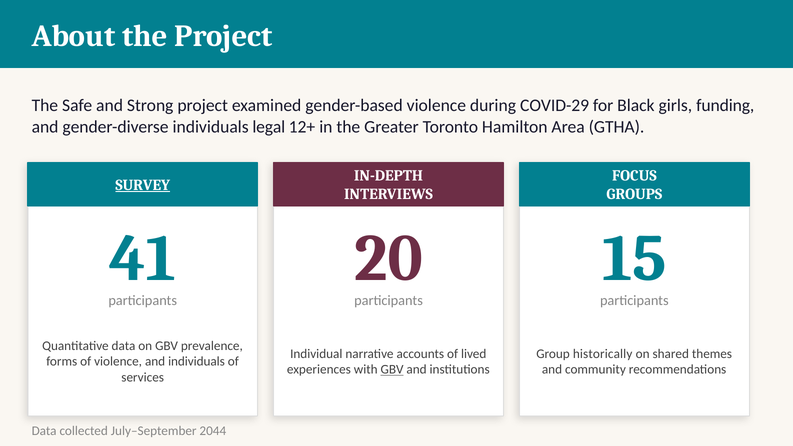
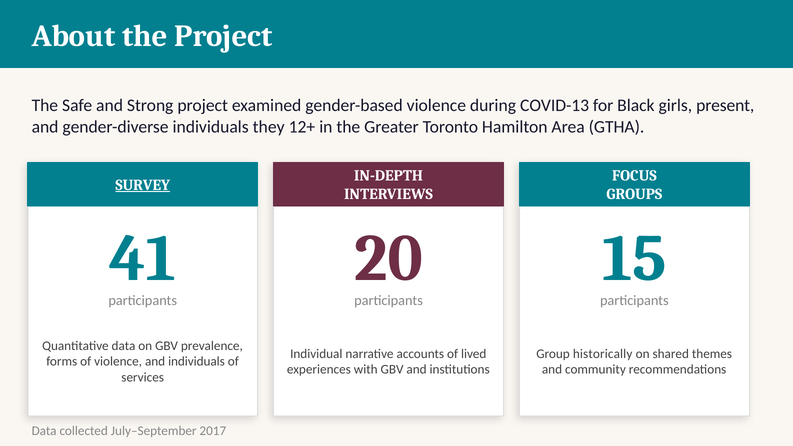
COVID-29: COVID-29 -> COVID-13 (555, 106)
funding: funding -> present (725, 106)
legal: legal -> they (269, 127)
GBV underline: present -> none (392, 370)
2044: 2044 -> 2017 (213, 431)
